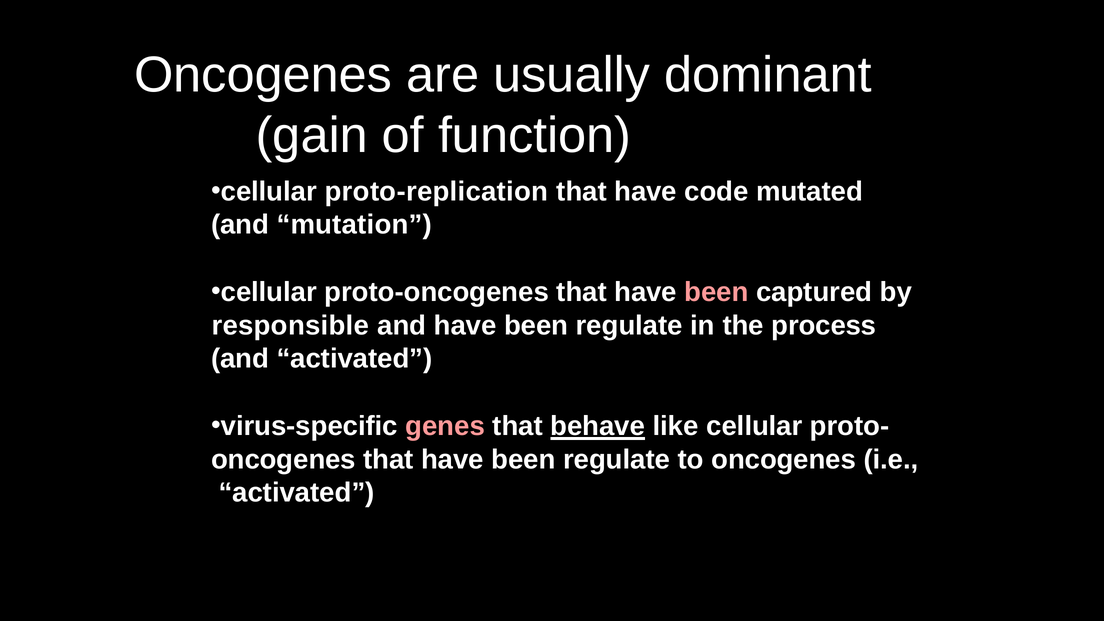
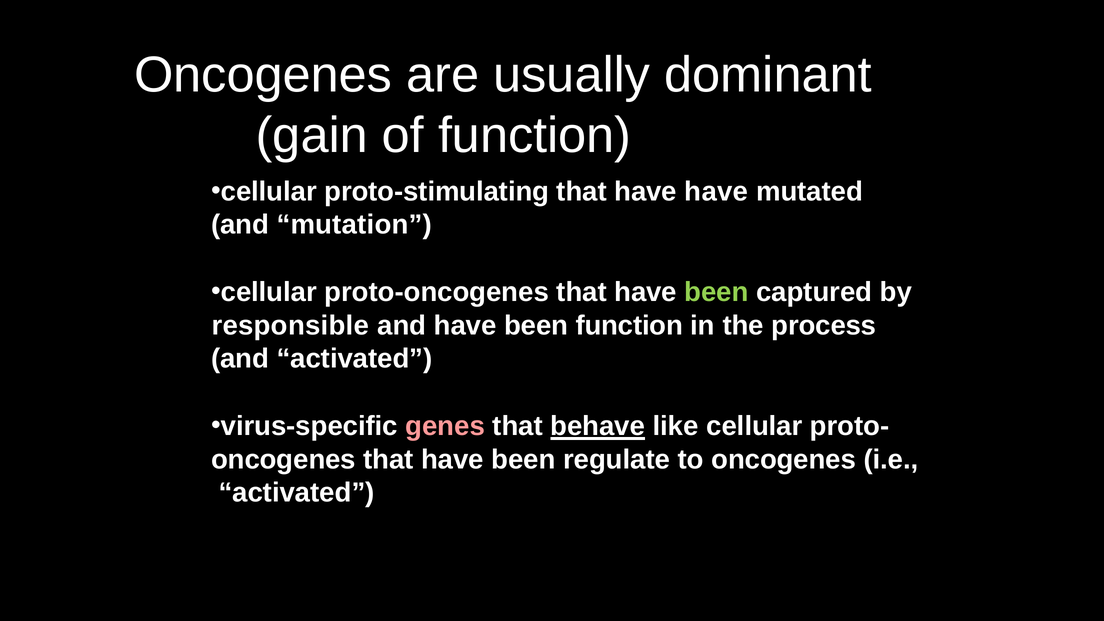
proto-replication: proto-replication -> proto-stimulating (437, 192)
have code: code -> have (716, 192)
been colour: pink -> light green (716, 292)
and have been regulate: regulate -> function (629, 325)
